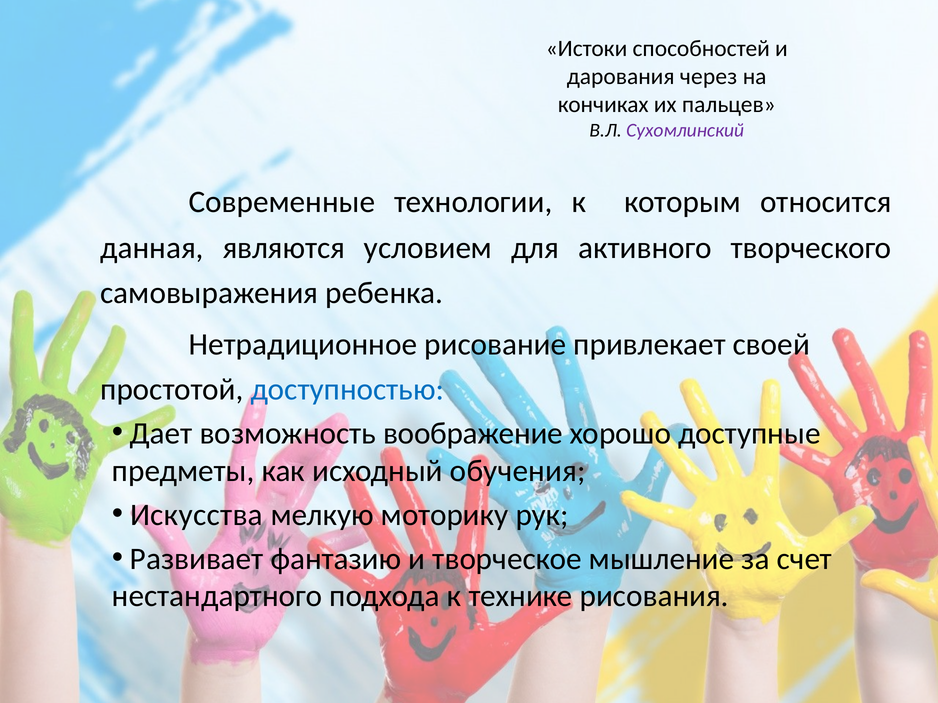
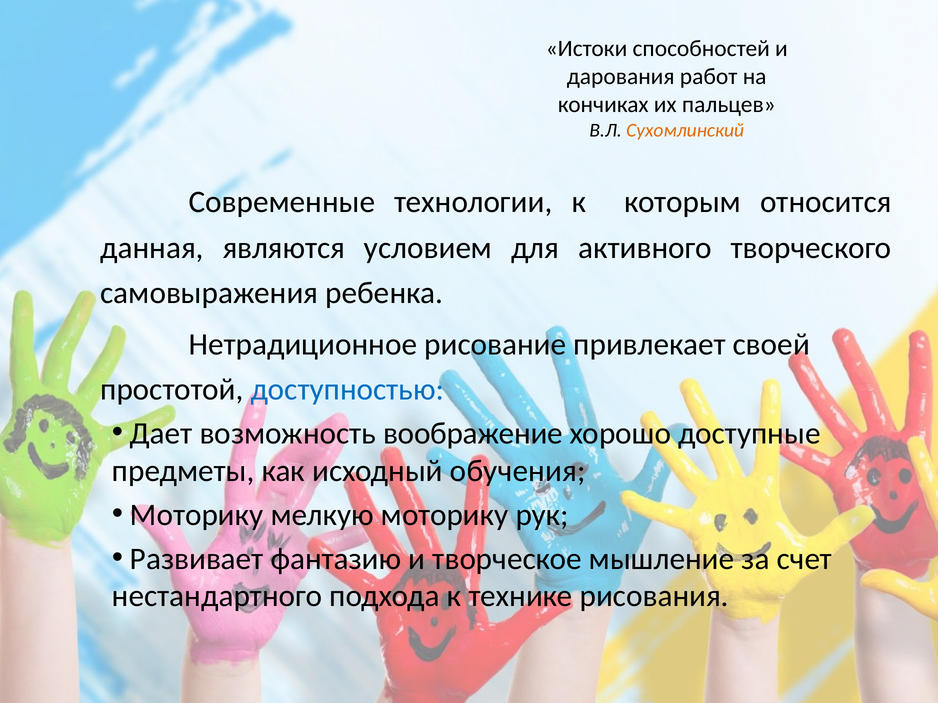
через: через -> работ (709, 77)
Сухомлинский colour: purple -> orange (685, 130)
Искусства: Искусства -> Моторику (197, 515)
